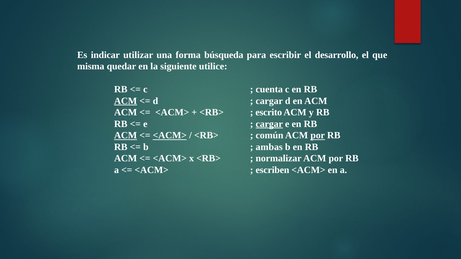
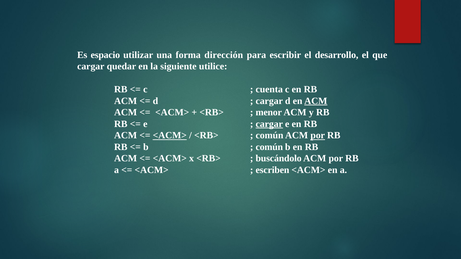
indicar: indicar -> espacio (105, 55)
búsqueda: búsqueda -> dirección (224, 55)
misma: misma -> cargar (91, 66)
ACM underline: present -> none (126, 101)
ACM underline: none -> present (316, 101)
escrito: escrito -> menor (269, 113)
ACM underline: present -> none (126, 136)
ambas: ambas -> común (269, 147)
normalizar: normalizar -> buscándolo (279, 159)
